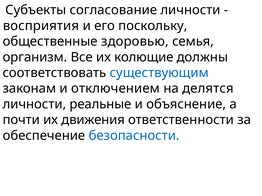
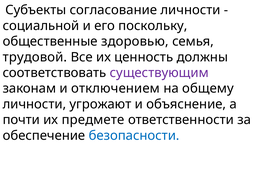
восприятия: восприятия -> социальной (41, 26)
организм: организм -> трудовой (35, 57)
колющие: колющие -> ценность (144, 57)
существующим colour: blue -> purple (159, 73)
делятся: делятся -> общему (208, 89)
реальные: реальные -> угрожают (100, 104)
движения: движения -> предмете (93, 120)
